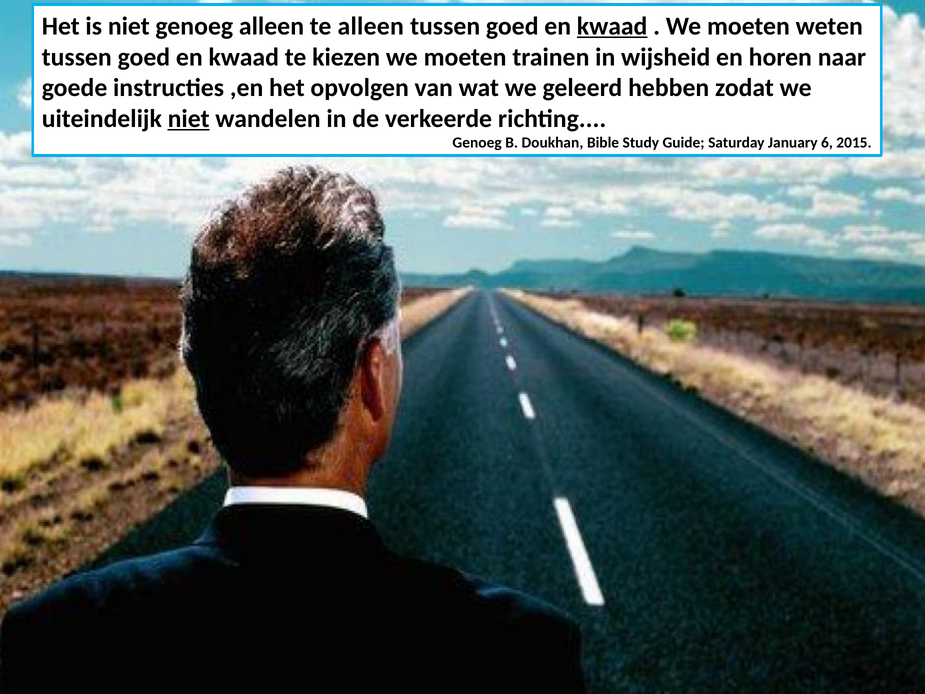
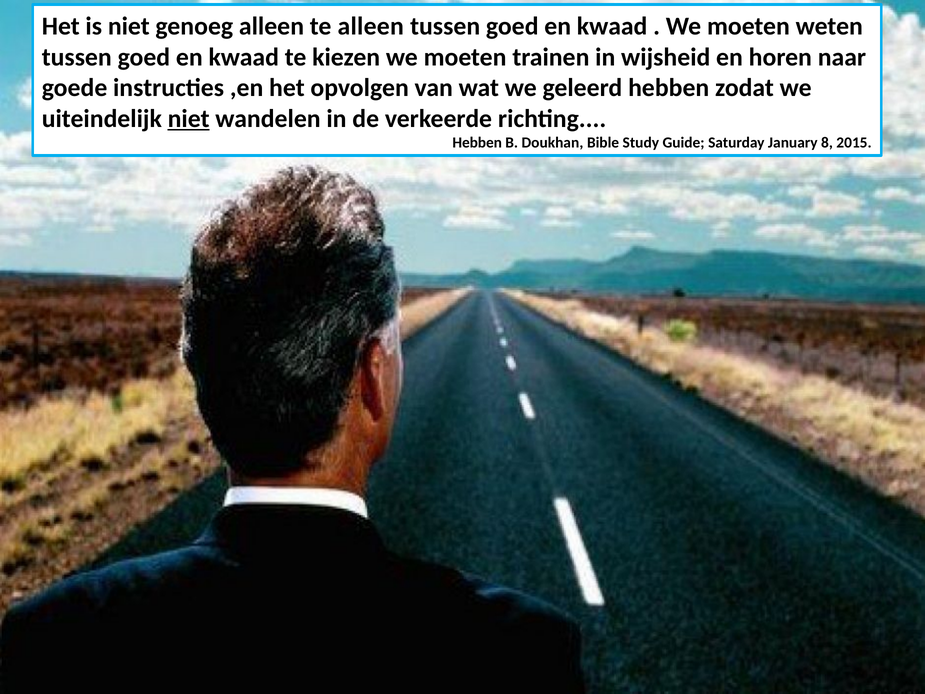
kwaad underline: present -> none (612, 26)
Genoeg: Genoeg -> Hebben (477, 143)
6: 6 -> 8 (827, 143)
